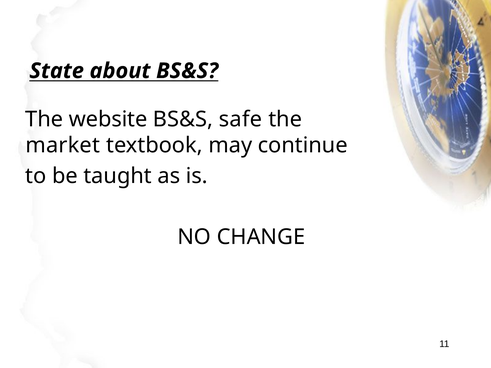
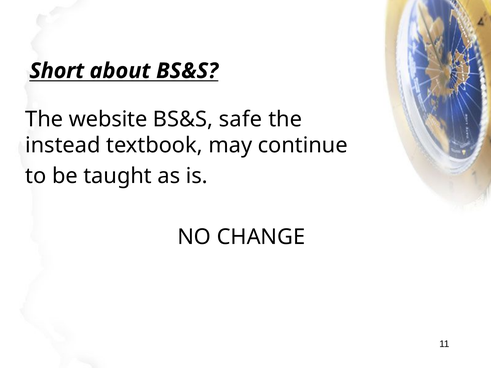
State: State -> Short (57, 71)
market: market -> instead (63, 146)
